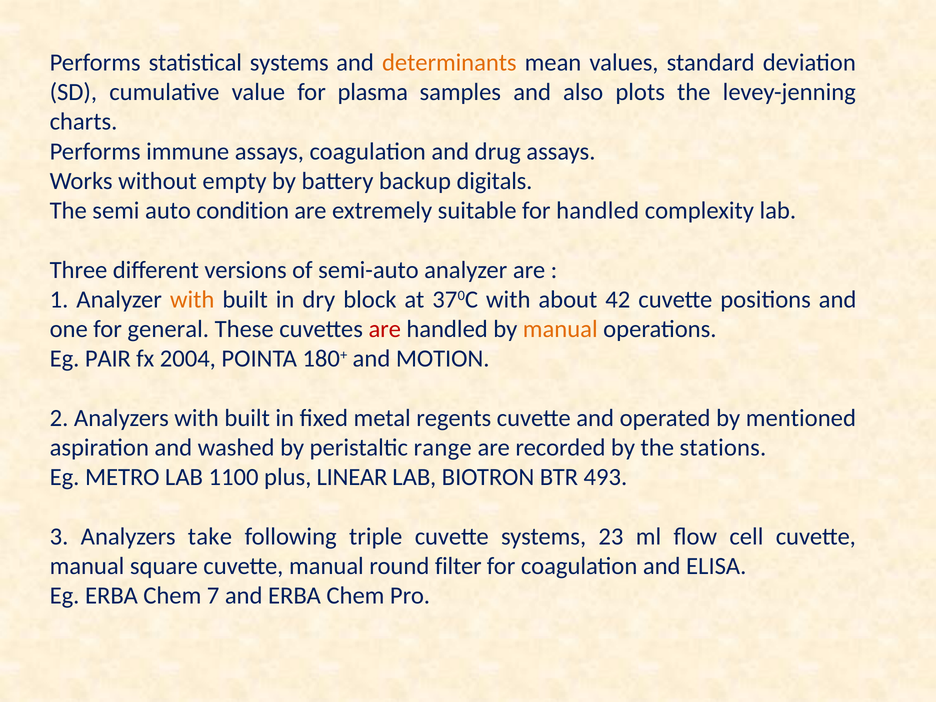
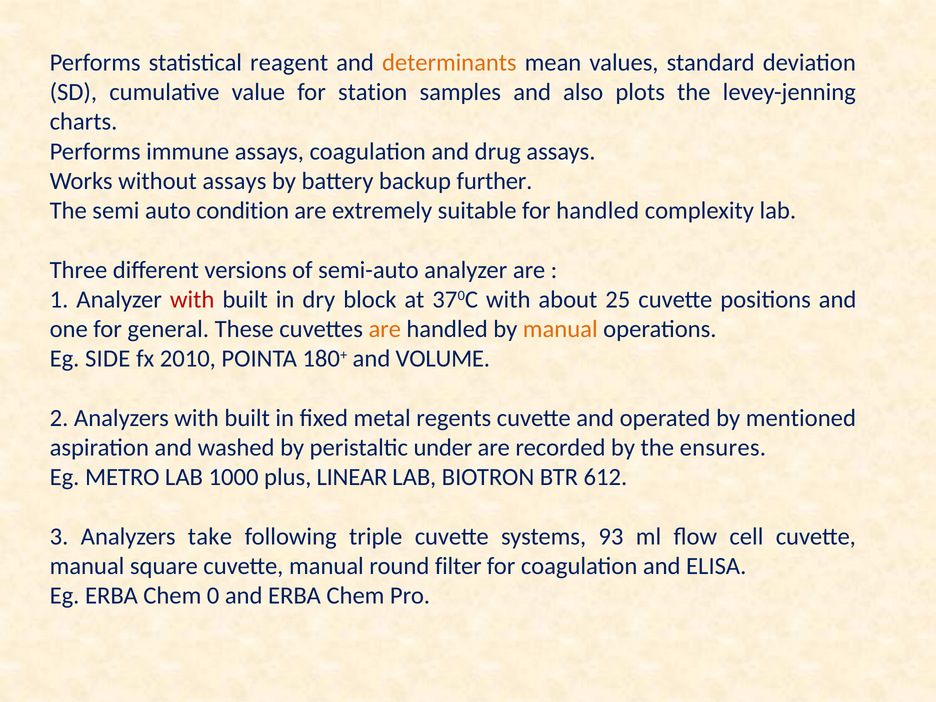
statistical systems: systems -> reagent (289, 63)
plasma: plasma -> station (373, 92)
without empty: empty -> assays (234, 181)
digitals: digitals -> further (494, 181)
with colour: orange -> red (192, 300)
42: 42 -> 25 (618, 300)
are colour: red -> orange (385, 329)
PAIR: PAIR -> SIDE (108, 359)
2004: 2004 -> 2010 (188, 359)
MOTION: MOTION -> VOLUME (443, 359)
range: range -> under (443, 448)
stations: stations -> ensures (723, 448)
1100: 1100 -> 1000 (234, 477)
493: 493 -> 612 (605, 477)
23: 23 -> 93 (611, 537)
7: 7 -> 0 (213, 596)
